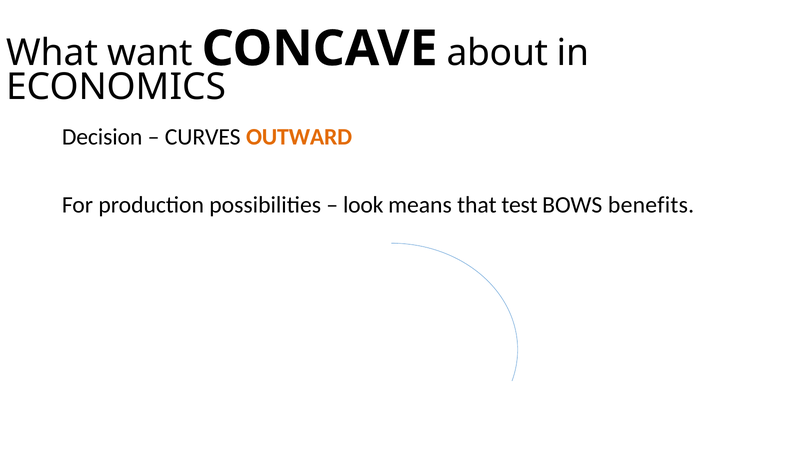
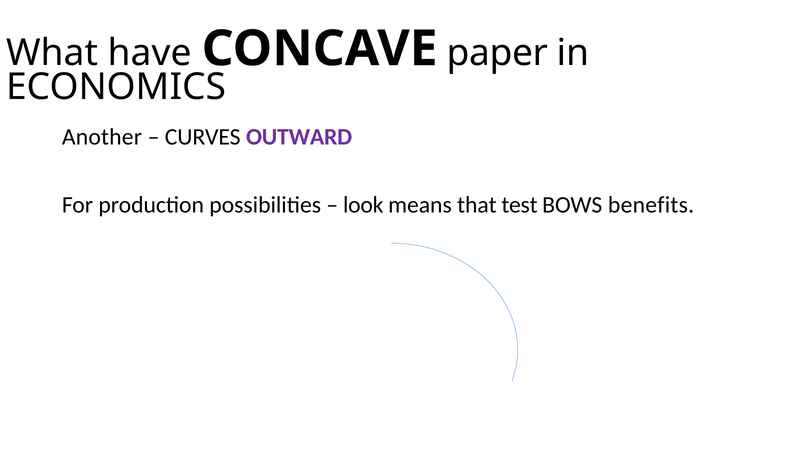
want: want -> have (150, 53)
about: about -> paper (498, 53)
Decision: Decision -> Another (102, 137)
OUTWARD colour: orange -> purple (299, 137)
